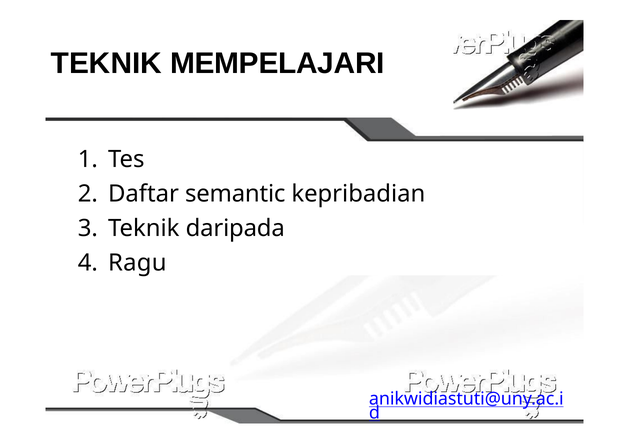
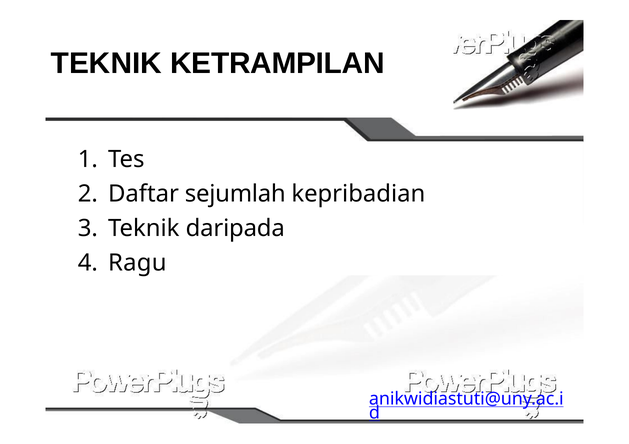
MEMPELAJARI: MEMPELAJARI -> KETRAMPILAN (277, 64)
semantic: semantic -> sejumlah (235, 194)
